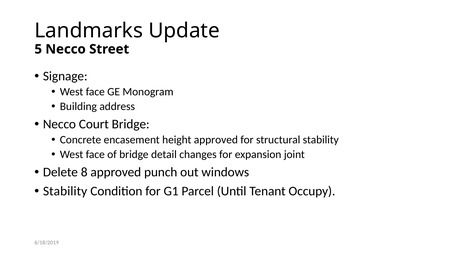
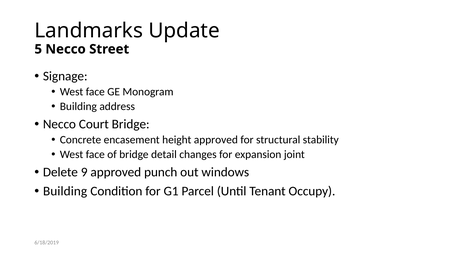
8: 8 -> 9 (84, 172)
Stability: Stability -> Building (65, 191)
